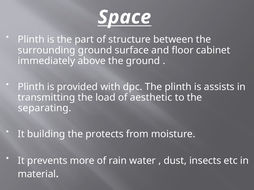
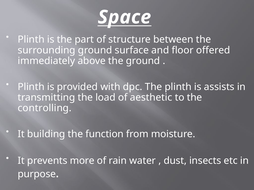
cabinet: cabinet -> offered (213, 50)
separating: separating -> controlling (45, 108)
protects: protects -> function (105, 134)
material: material -> purpose (37, 175)
